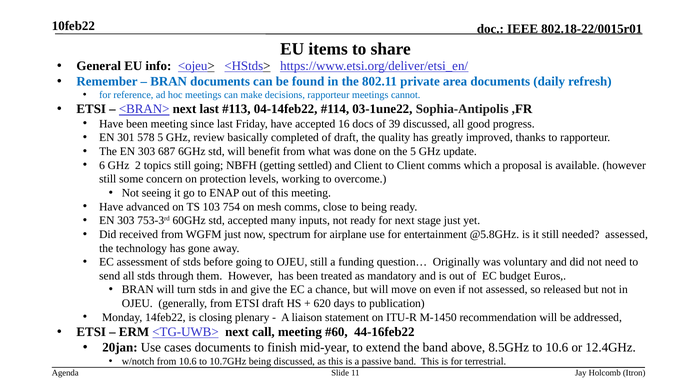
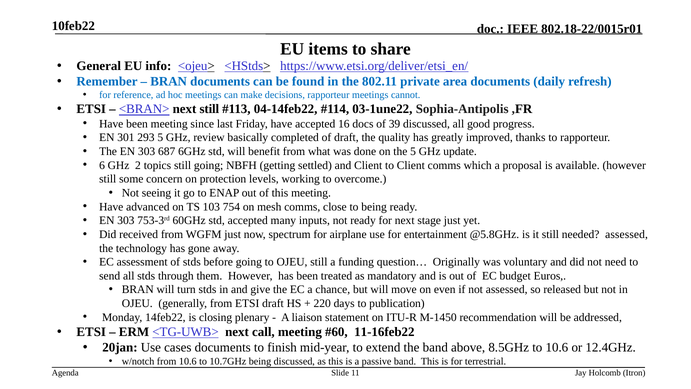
next last: last -> still (209, 109)
578: 578 -> 293 (146, 137)
620: 620 -> 220 (322, 303)
44-16feb22: 44-16feb22 -> 11-16feb22 (384, 332)
